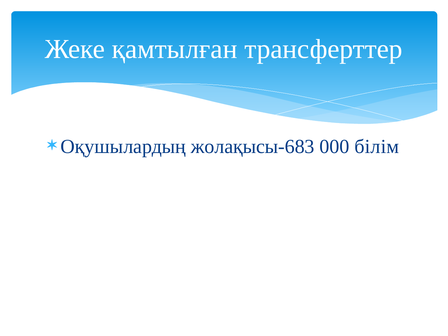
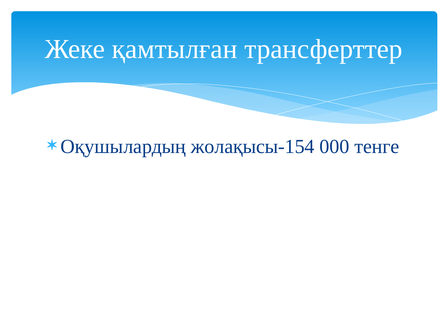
жолақысы-683: жолақысы-683 -> жолақысы-154 (253, 147)
білім: білім -> тенге (377, 147)
